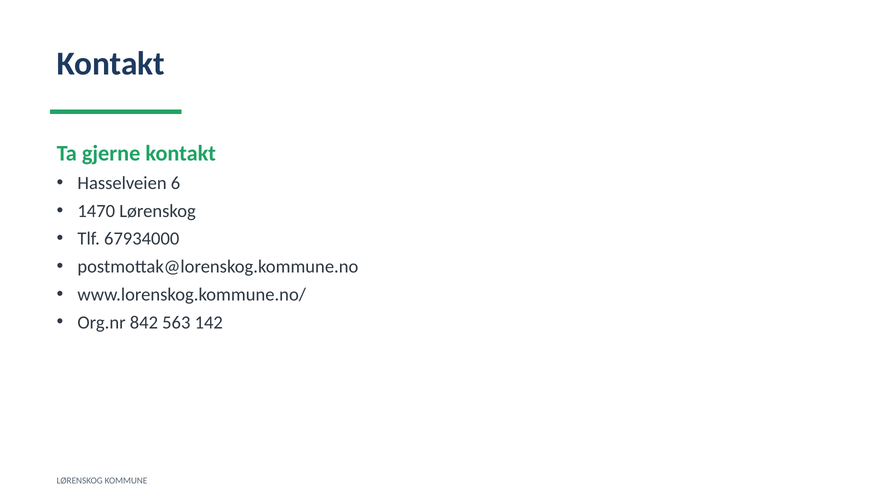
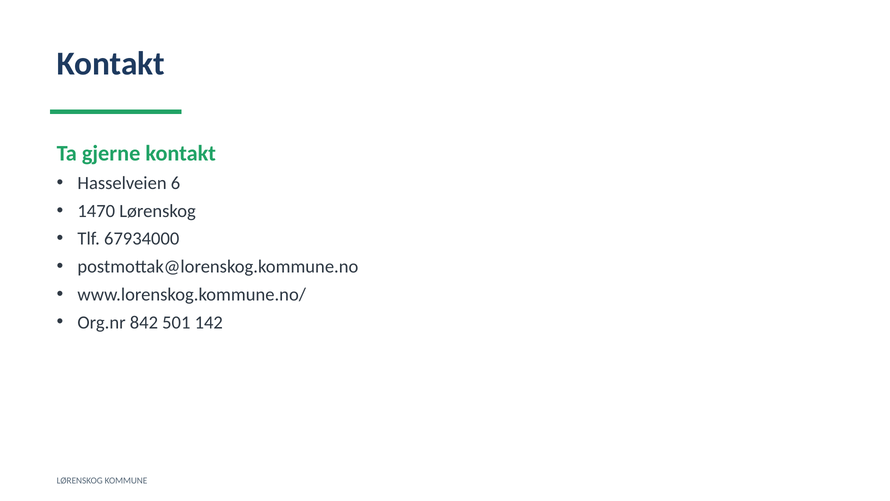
563: 563 -> 501 (176, 322)
